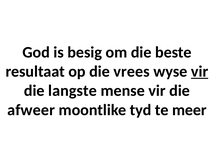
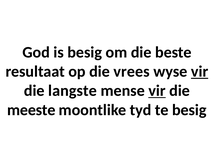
vir underline: none -> present (157, 91)
afweer: afweer -> meeste (31, 110)
te meer: meer -> besig (189, 110)
